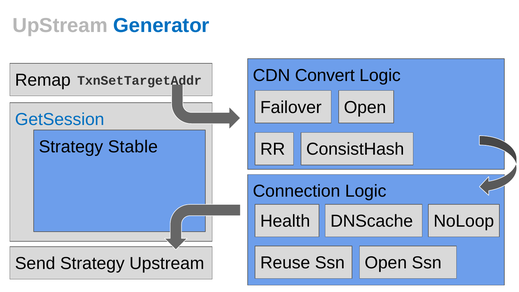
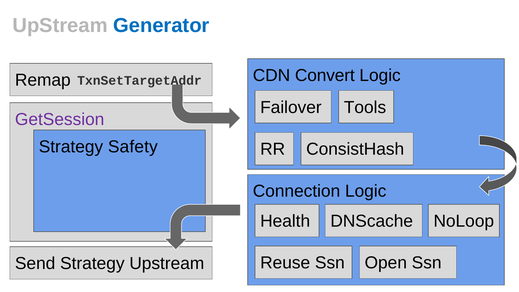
Open: Open -> Tools (365, 107)
GetSession colour: blue -> purple (60, 120)
Stable: Stable -> Safety (133, 147)
